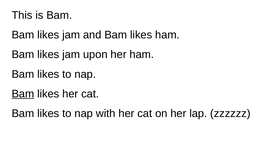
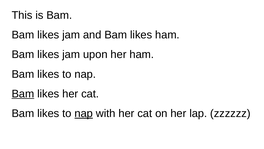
nap underline: none -> present (84, 113)
